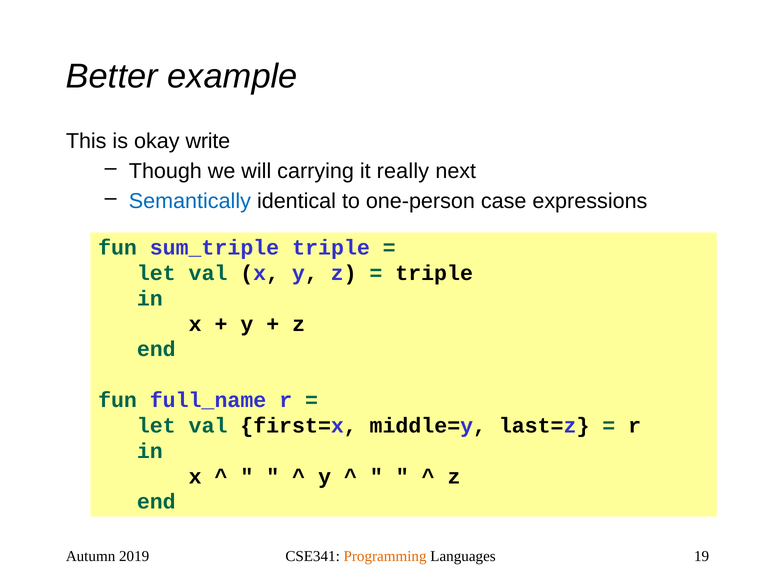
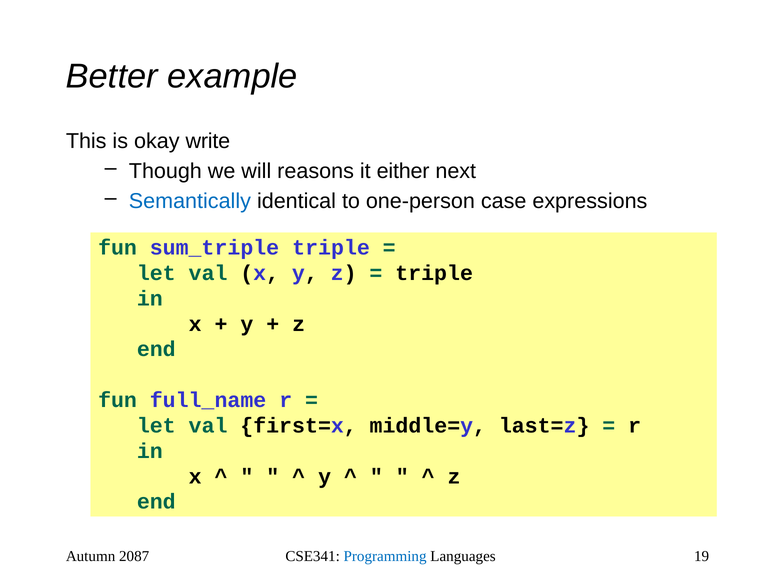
carrying: carrying -> reasons (316, 171)
really: really -> either (403, 171)
2019: 2019 -> 2087 (134, 556)
Programming colour: orange -> blue (385, 556)
